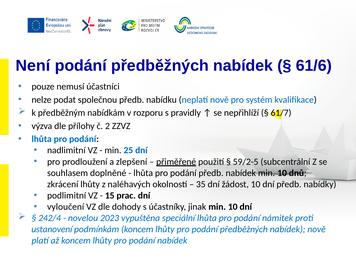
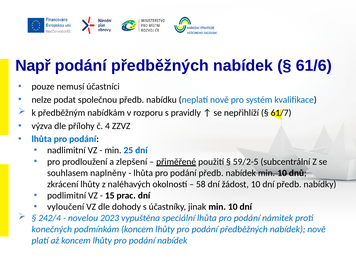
Není: Není -> Např (33, 66)
2: 2 -> 4 (107, 126)
doplněné: doplněné -> naplněny (108, 173)
35: 35 -> 58 (201, 184)
ustanovení: ustanovení -> konečných (52, 229)
